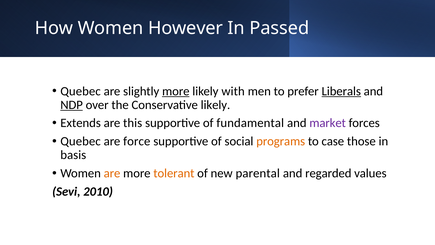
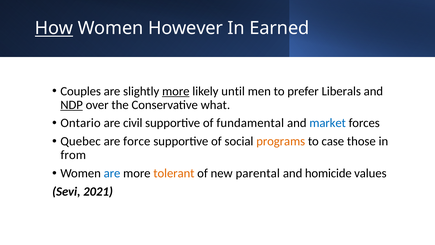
How underline: none -> present (54, 28)
Passed: Passed -> Earned (279, 28)
Quebec: Quebec -> Couples (81, 91)
with: with -> until (233, 91)
Liberals underline: present -> none (341, 91)
Conservative likely: likely -> what (215, 105)
Extends: Extends -> Ontario (81, 123)
this: this -> civil (133, 123)
market colour: purple -> blue (328, 123)
basis: basis -> from (73, 155)
are colour: orange -> blue (112, 173)
regarded: regarded -> homicide (328, 173)
2010: 2010 -> 2021 (98, 191)
